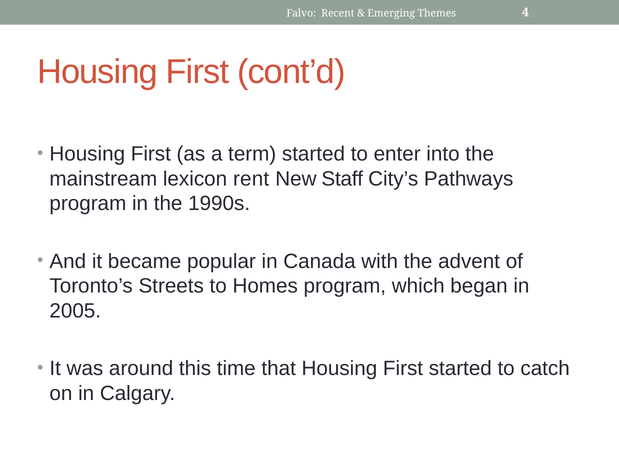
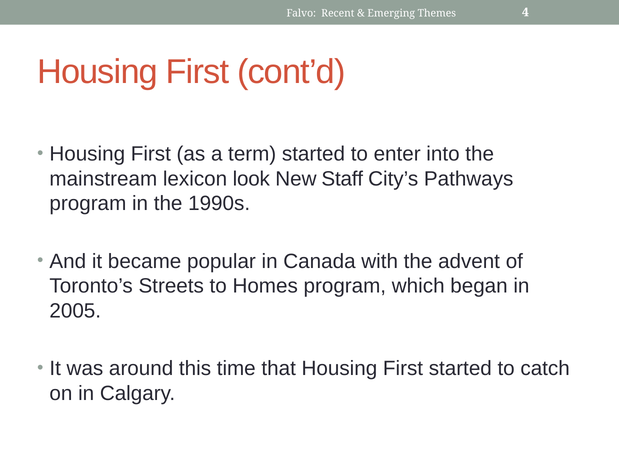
rent: rent -> look (251, 179)
